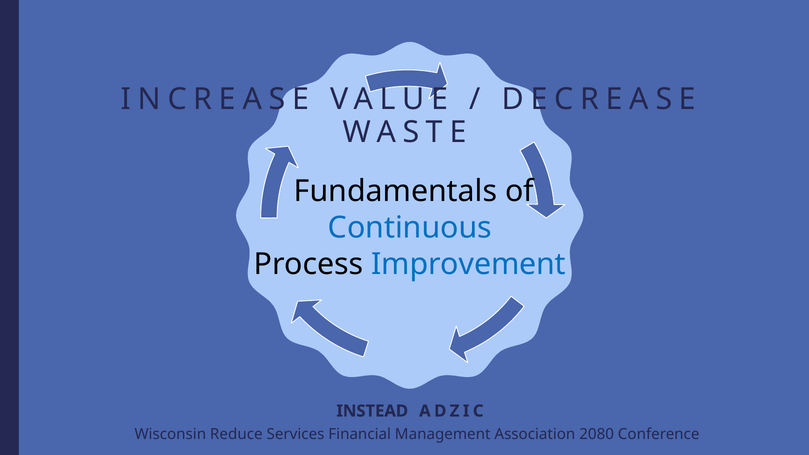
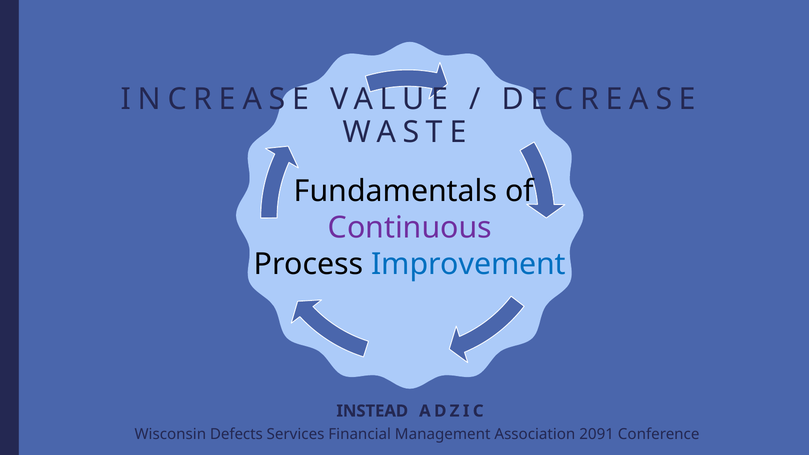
Continuous colour: blue -> purple (410, 228)
Reduce: Reduce -> Defects (236, 435)
2080: 2080 -> 2091 (597, 435)
